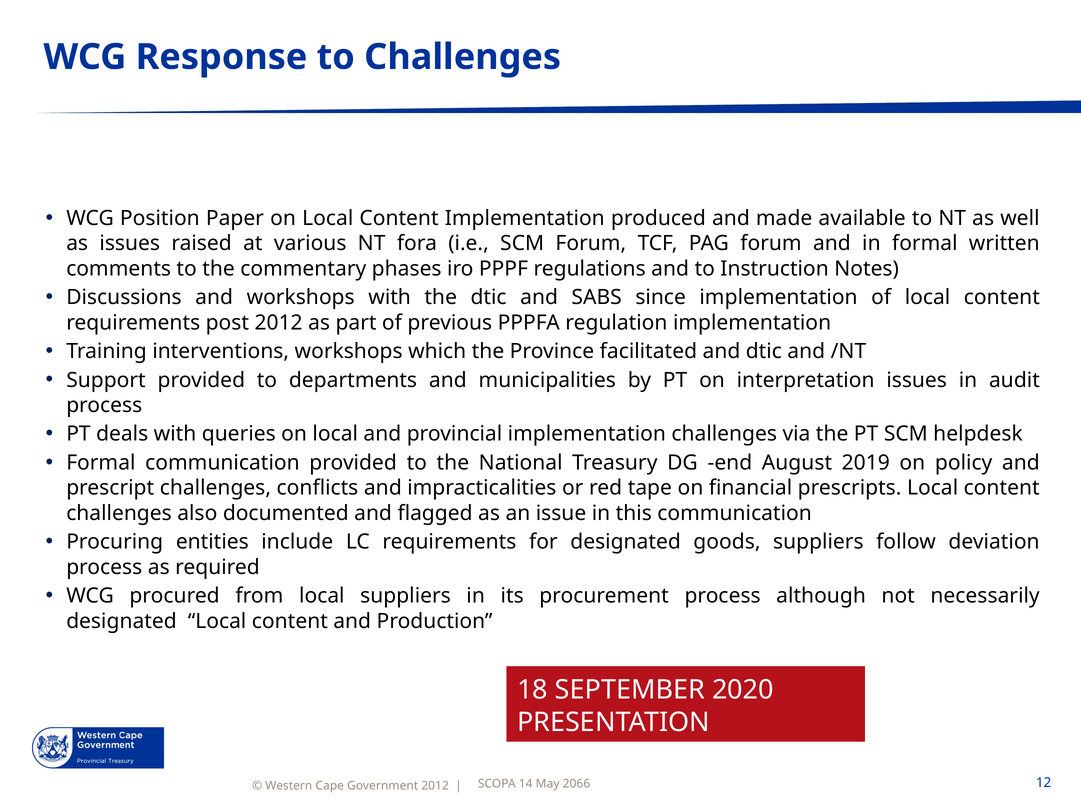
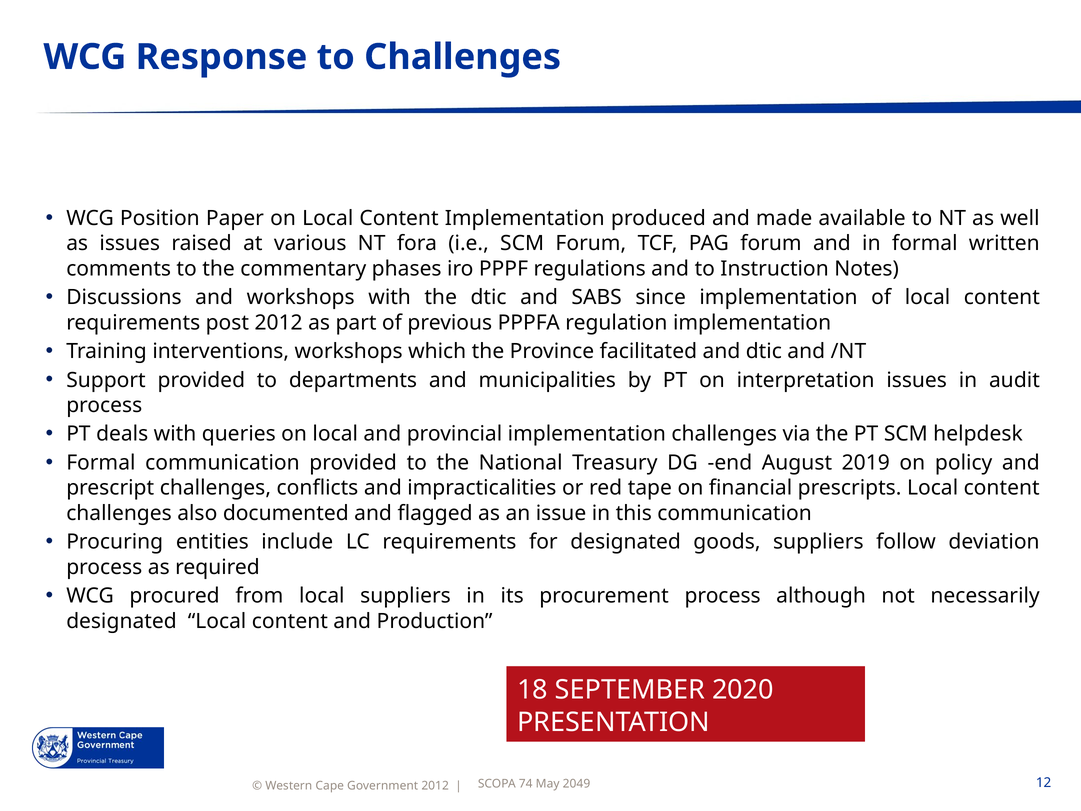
14: 14 -> 74 (526, 783)
2066: 2066 -> 2049 (576, 783)
